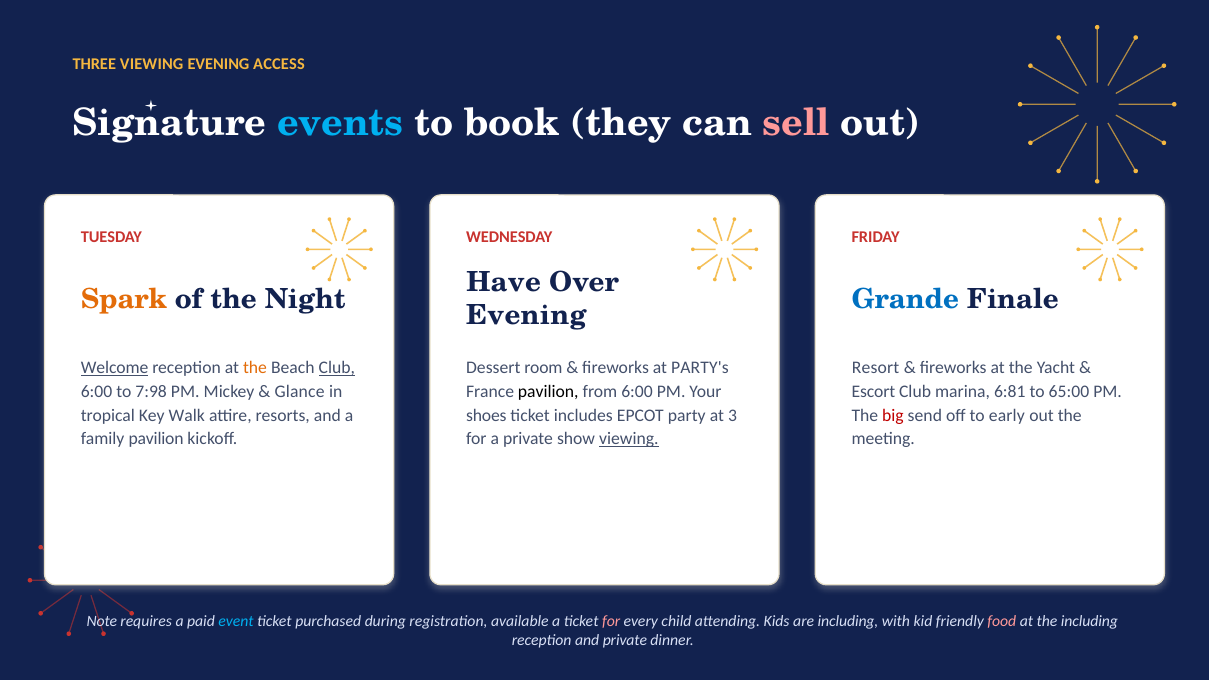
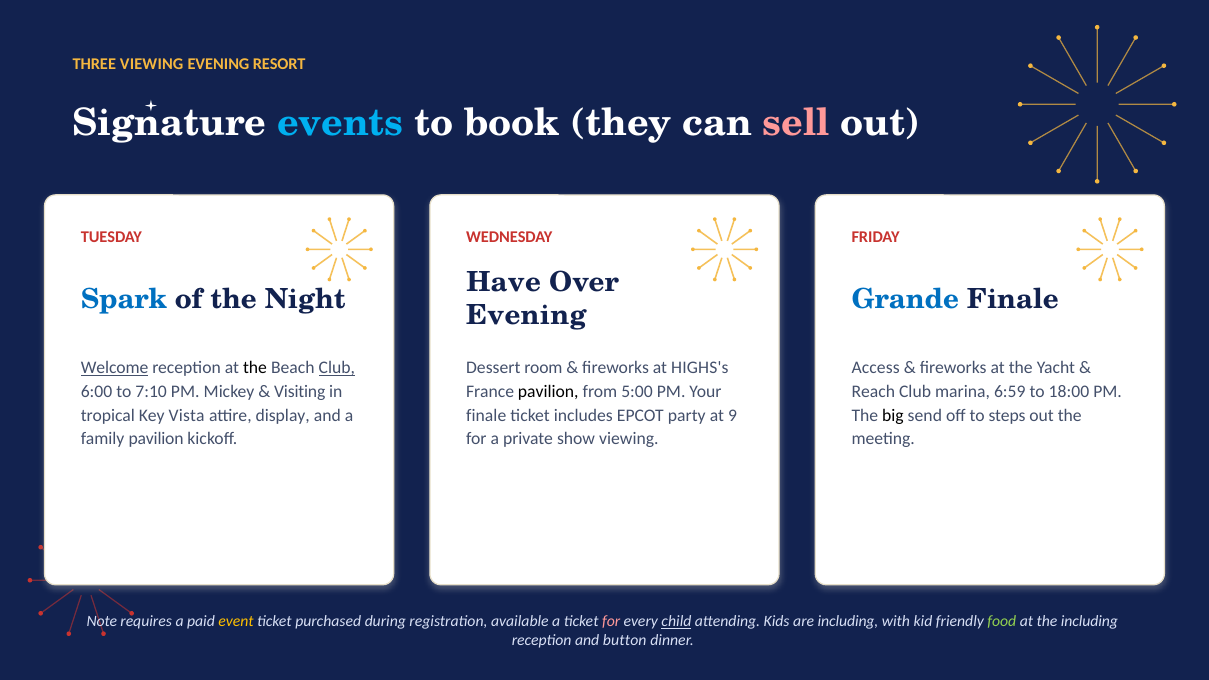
ACCESS: ACCESS -> RESORT (279, 65)
Spark colour: orange -> blue (124, 299)
the colour: orange -> black (255, 368)
PARTY's: PARTY's -> HIGHS's (700, 368)
Resort: Resort -> Access (876, 368)
7:98: 7:98 -> 7:10 (151, 392)
Glance: Glance -> Visiting (300, 392)
from 6:00: 6:00 -> 5:00 (637, 392)
Escort: Escort -> Reach (873, 392)
6:81: 6:81 -> 6:59 (1010, 392)
65:00: 65:00 -> 18:00 (1069, 392)
Walk: Walk -> Vista (187, 415)
resorts: resorts -> display (283, 415)
shoes: shoes -> finale (486, 415)
3: 3 -> 9 (732, 415)
big colour: red -> black (893, 415)
early: early -> steps (1007, 415)
viewing underline: present -> none (629, 439)
event colour: light blue -> yellow (236, 622)
child underline: none -> present (676, 622)
food colour: pink -> light green (1002, 622)
and private: private -> button (625, 641)
